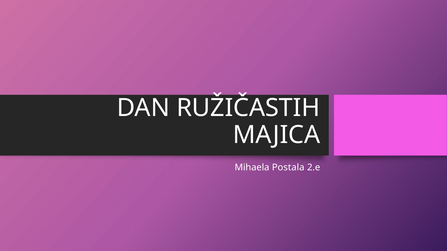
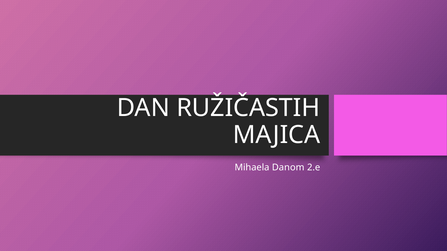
Postala: Postala -> Danom (288, 168)
